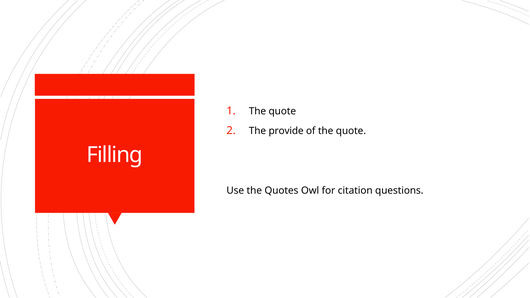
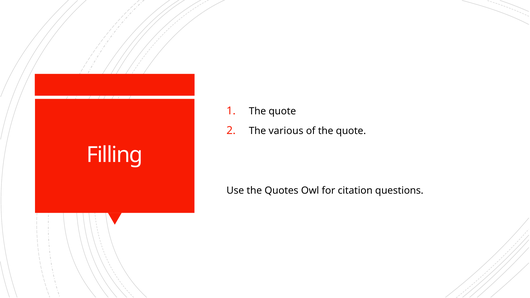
provide: provide -> various (286, 131)
